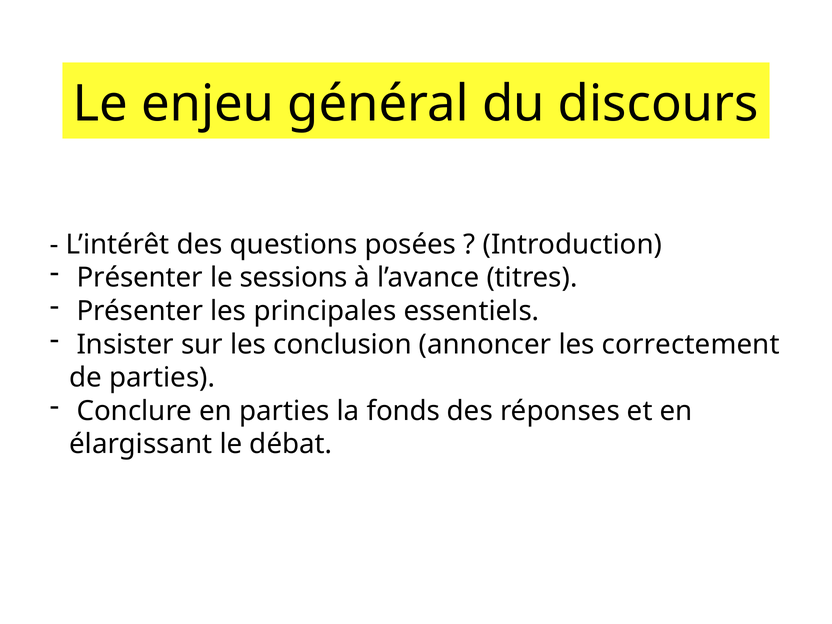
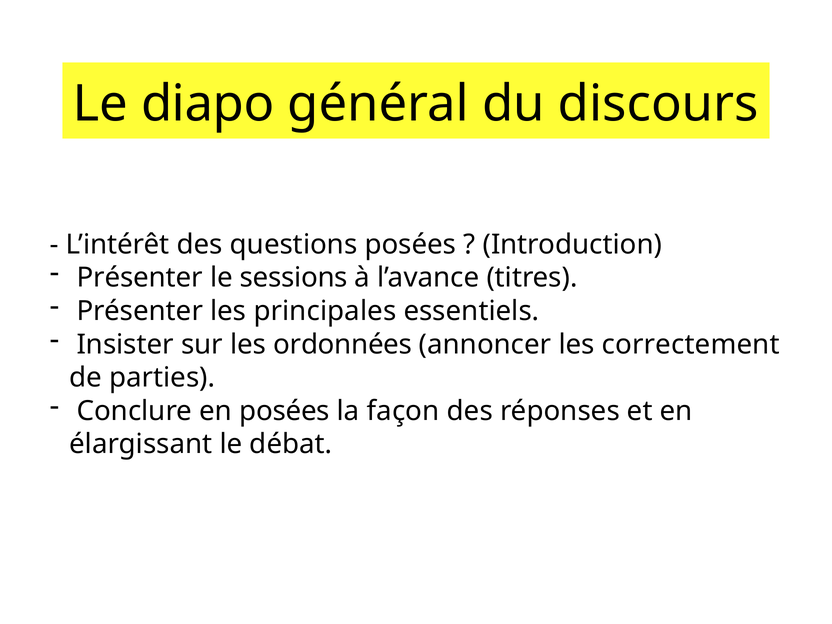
enjeu: enjeu -> diapo (208, 104)
conclusion: conclusion -> ordonnées (343, 344)
en parties: parties -> posées (285, 411)
fonds: fonds -> façon (403, 411)
